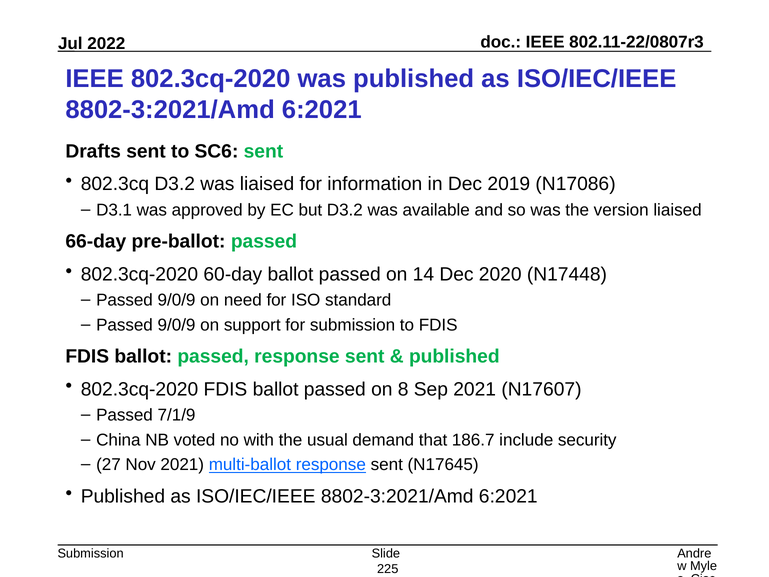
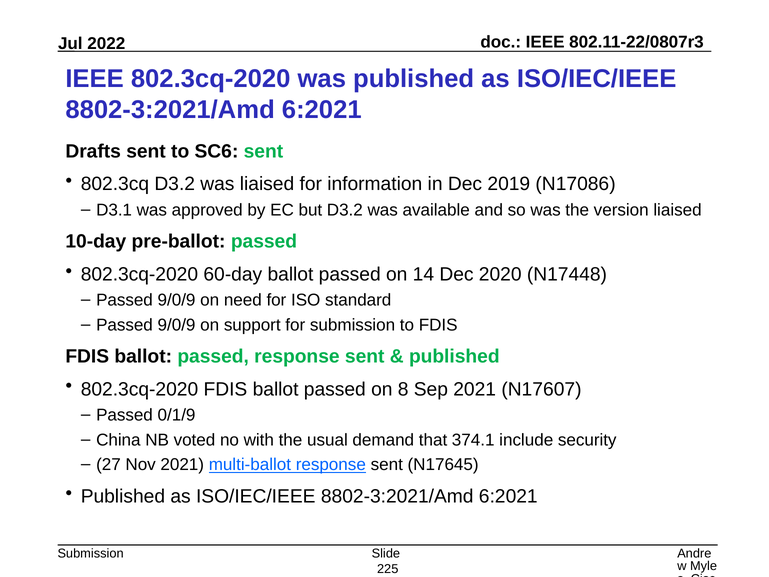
66-day: 66-day -> 10-day (96, 241)
7/1/9: 7/1/9 -> 0/1/9 (177, 415)
186.7: 186.7 -> 374.1 (473, 440)
